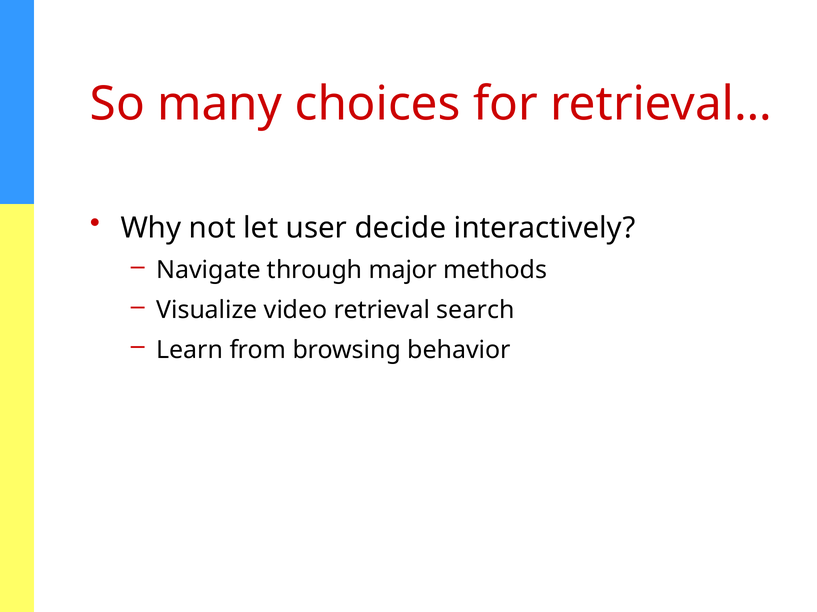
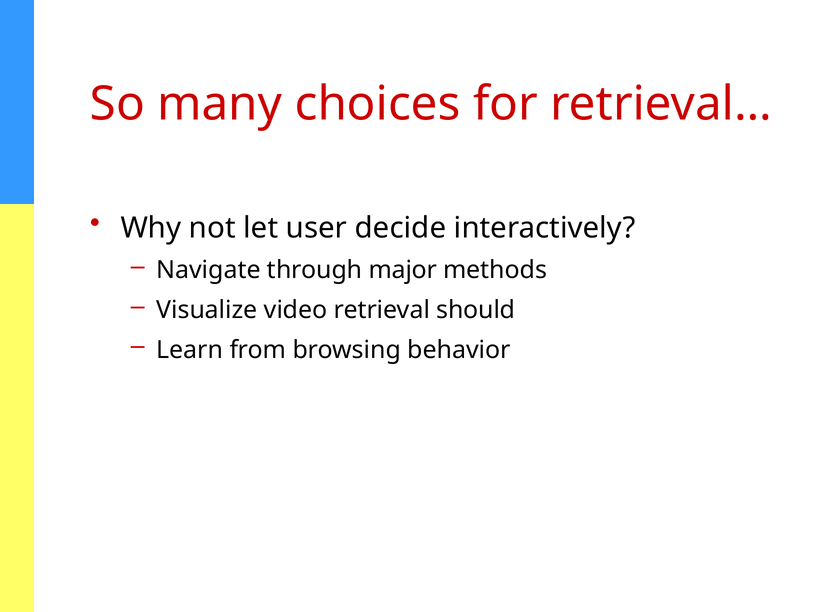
search: search -> should (476, 310)
